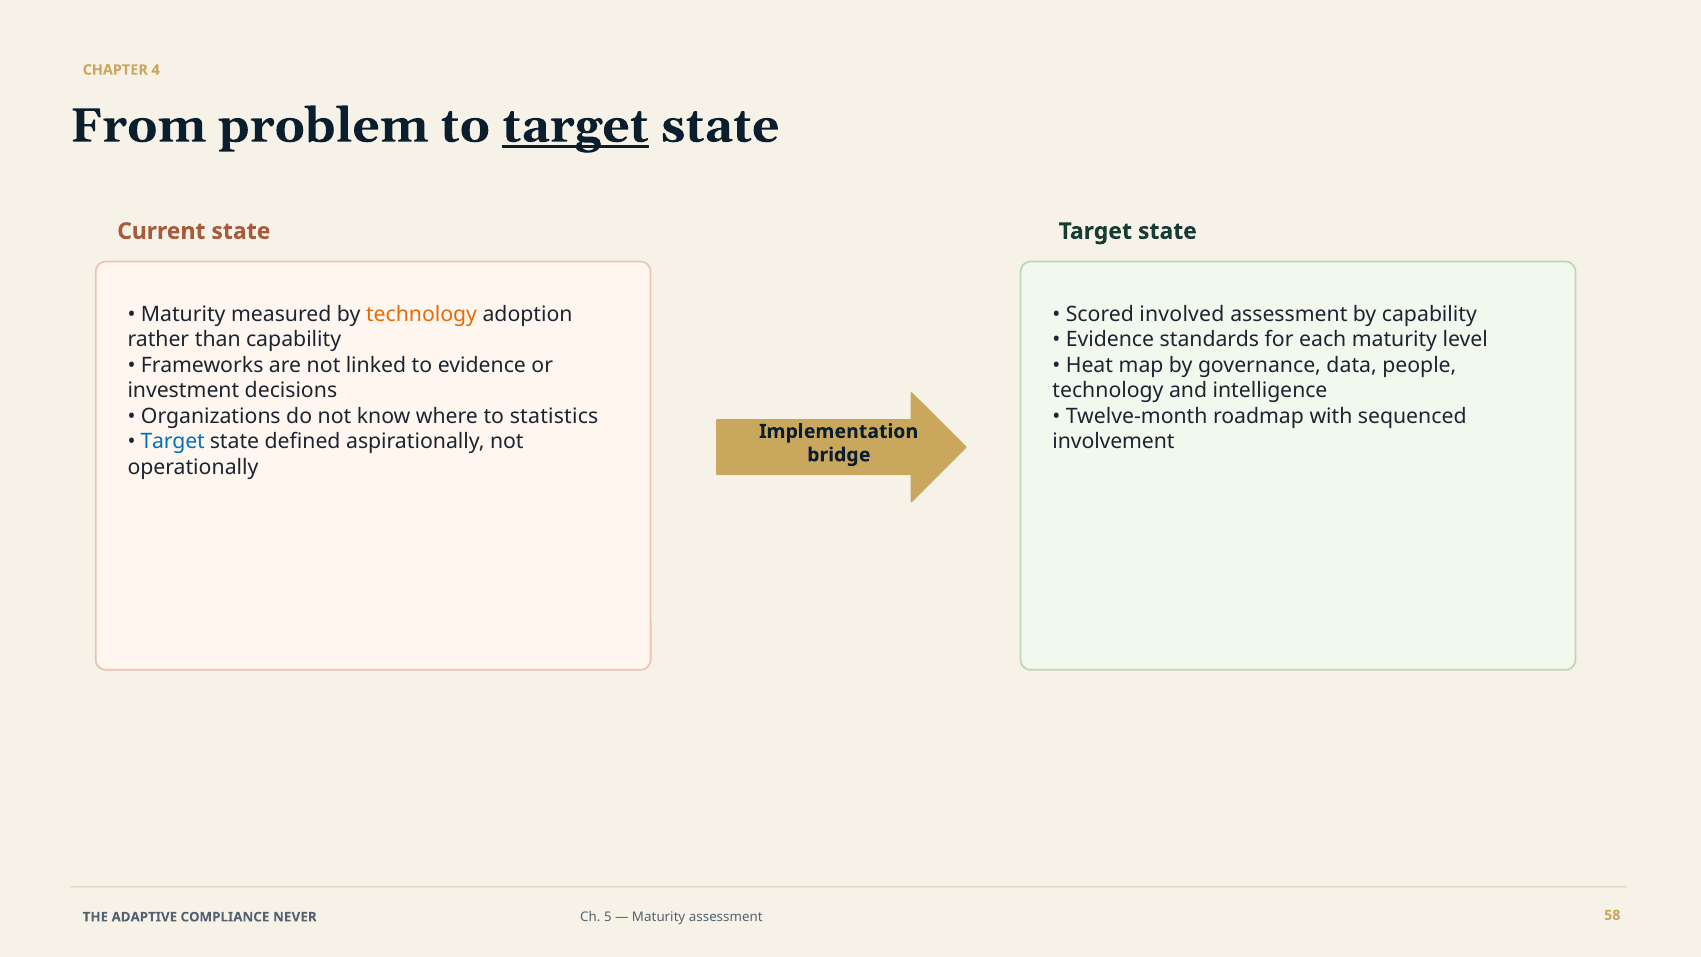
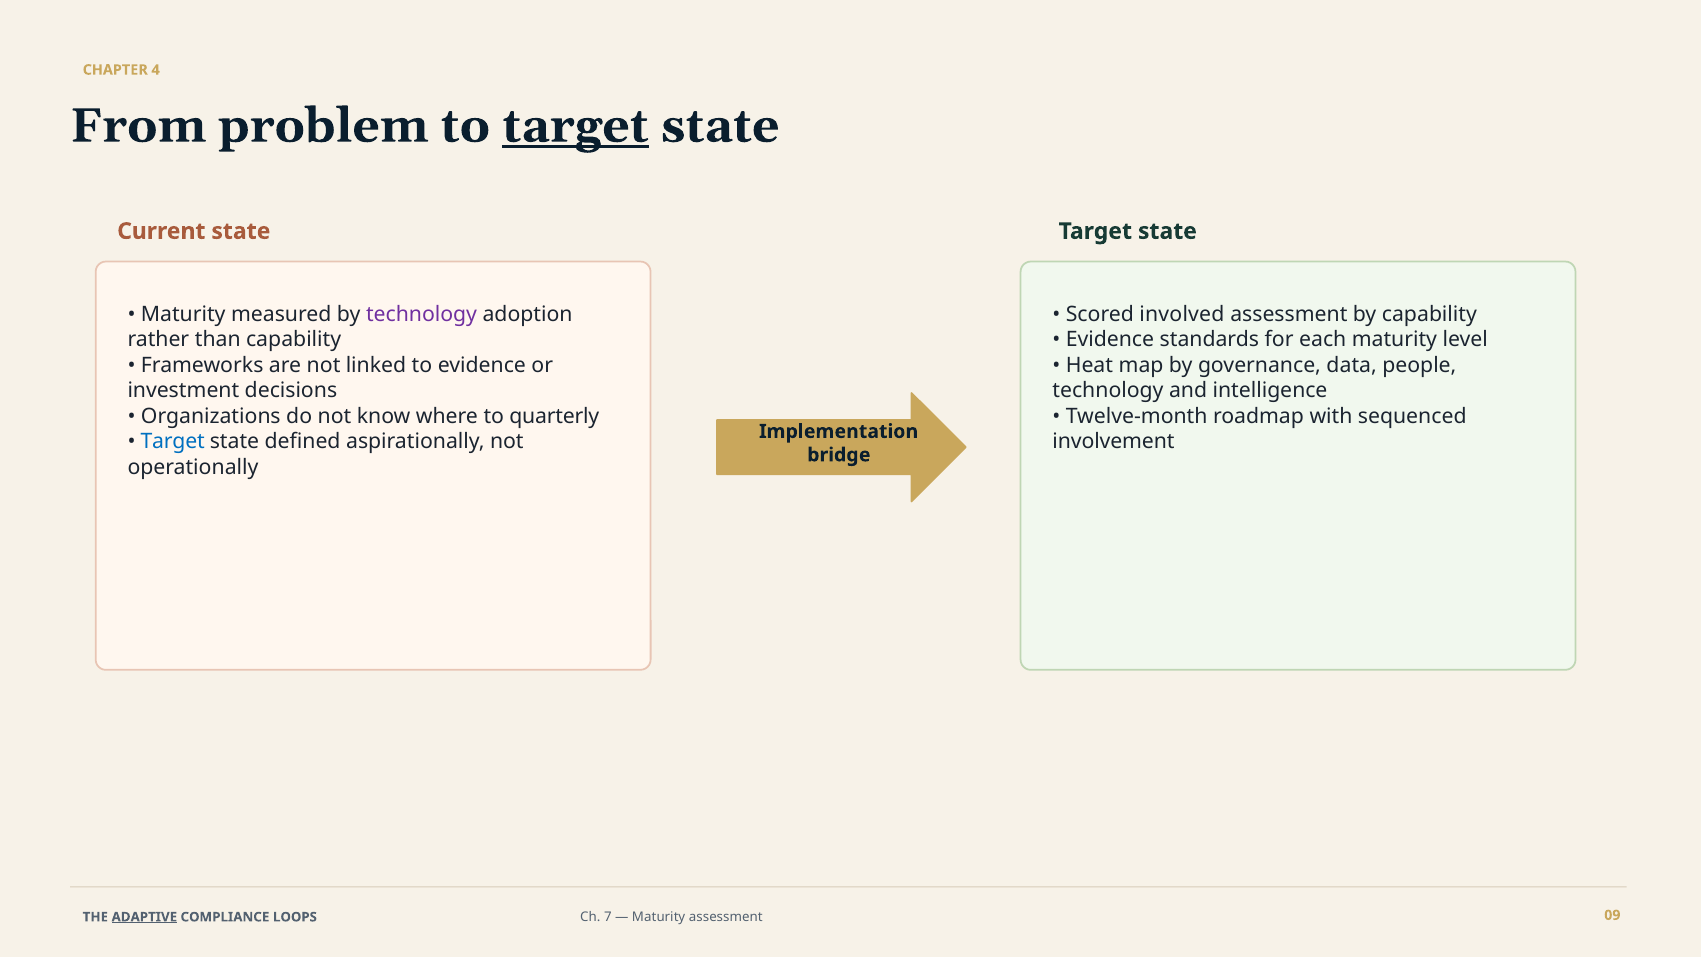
technology colour: orange -> purple (422, 314)
statistics: statistics -> quarterly (554, 416)
ADAPTIVE underline: none -> present (144, 917)
NEVER: NEVER -> LOOPS (295, 917)
5: 5 -> 7 (608, 917)
58: 58 -> 09 (1612, 915)
